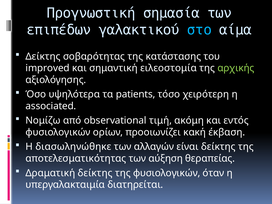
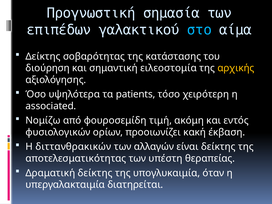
improved: improved -> διούρηση (48, 68)
αρχικής colour: light green -> yellow (236, 68)
observational: observational -> φουροσεμίδη (115, 121)
διασωληνώθηκε: διασωληνώθηκε -> διττανθρακικών (73, 147)
αύξηση: αύξηση -> υπέστη (166, 159)
της φυσιολογικών: φυσιολογικών -> υπογλυκαιμία (167, 173)
